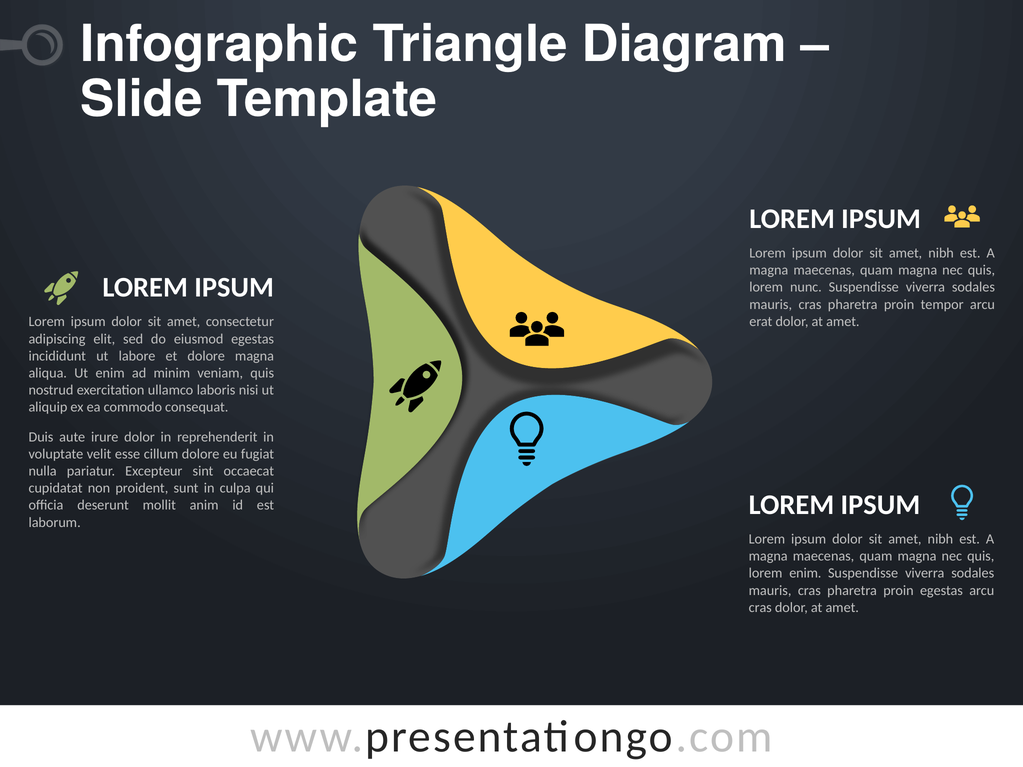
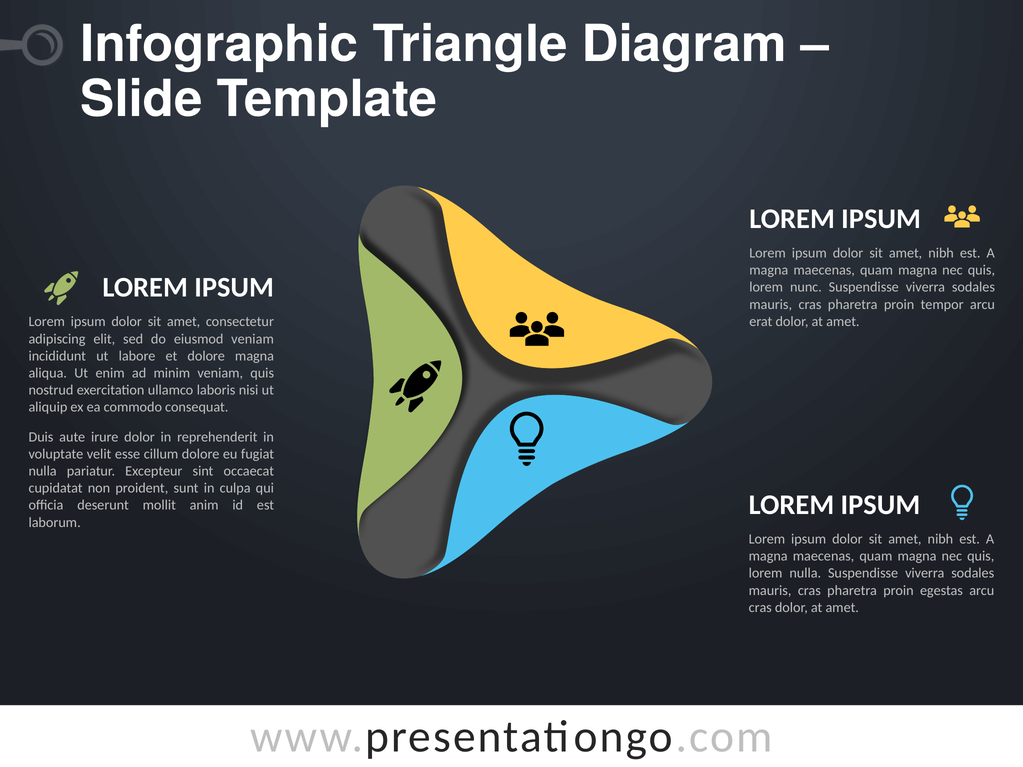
eiusmod egestas: egestas -> veniam (253, 339)
lorem enim: enim -> nulla (805, 573)
